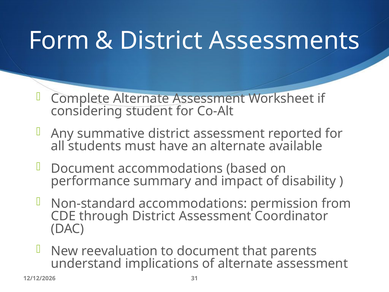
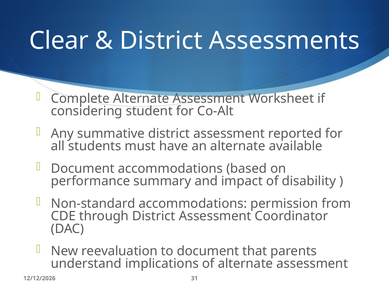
Form: Form -> Clear (59, 41)
